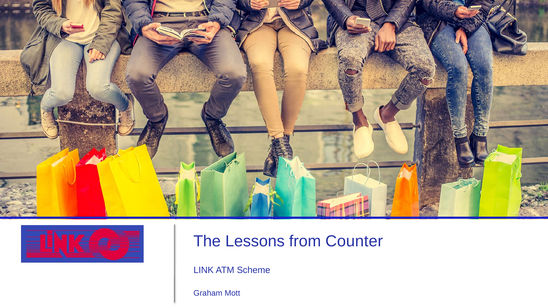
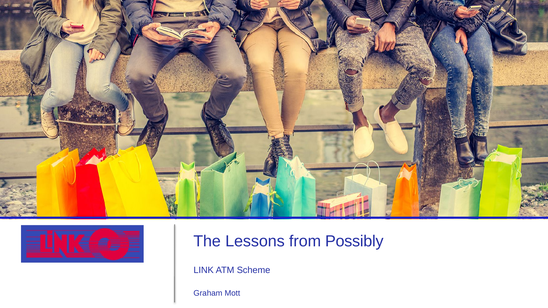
Counter: Counter -> Possibly (354, 241)
